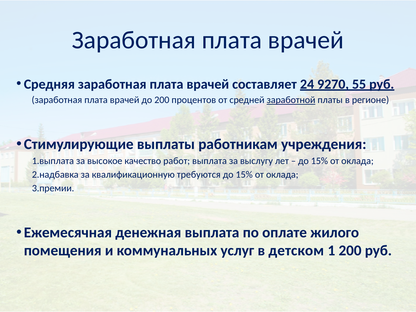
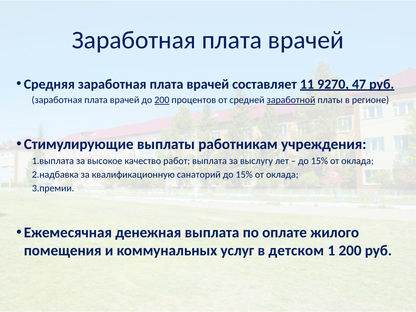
24: 24 -> 11 (307, 84)
55: 55 -> 47 (359, 84)
200 underline: none -> present (162, 100)
требуются: требуются -> санаторий (199, 175)
